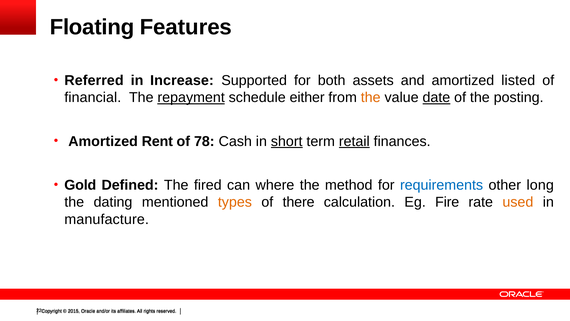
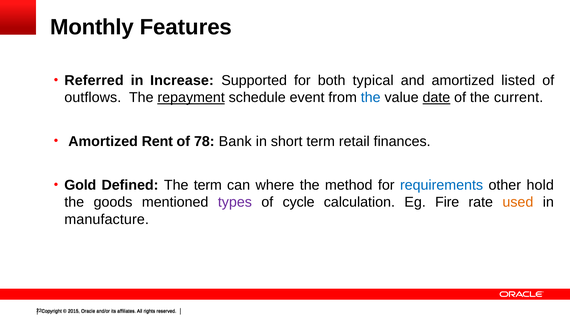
Floating: Floating -> Monthly (92, 27)
assets: assets -> typical (373, 80)
financial: financial -> outflows (93, 97)
either: either -> event (307, 97)
the colour: orange -> blue (371, 97)
posting: posting -> current (519, 97)
Cash: Cash -> Bank (235, 141)
short underline: present -> none (287, 141)
retail underline: present -> none (354, 141)
The fired: fired -> term (208, 185)
long: long -> hold (540, 185)
dating: dating -> goods (113, 202)
types colour: orange -> purple (235, 202)
there: there -> cycle (299, 202)
